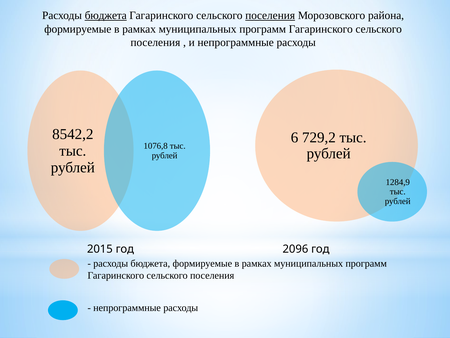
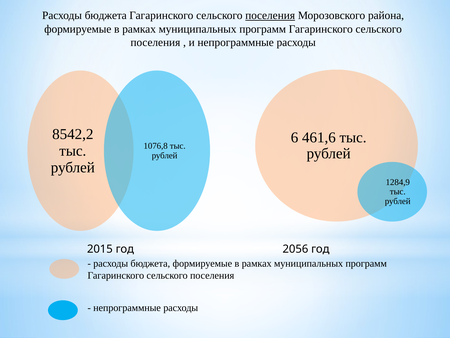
бюджета underline: present -> none (106, 15)
729,2: 729,2 -> 461,6 (319, 137)
2096: 2096 -> 2056 (295, 249)
